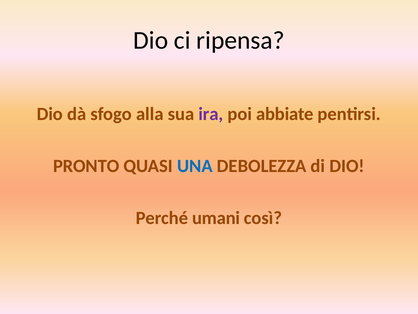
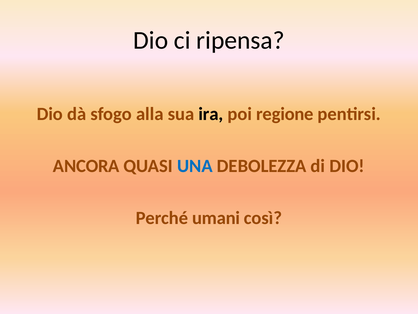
ira colour: purple -> black (211, 114)
abbiate: abbiate -> regione (285, 114)
PRONTO: PRONTO -> ANCORA (86, 166)
